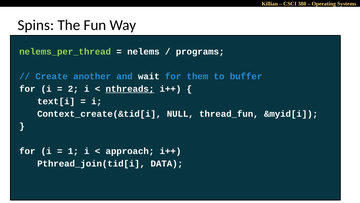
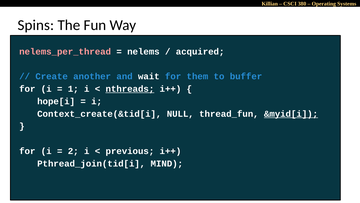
nelems_per_thread colour: light green -> pink (65, 51)
programs: programs -> acquired (200, 51)
2: 2 -> 1 (73, 89)
text[i: text[i -> hope[i (56, 101)
&myid[i underline: none -> present (291, 114)
1: 1 -> 2 (73, 151)
approach: approach -> previous (130, 151)
DATA: DATA -> MIND (167, 163)
